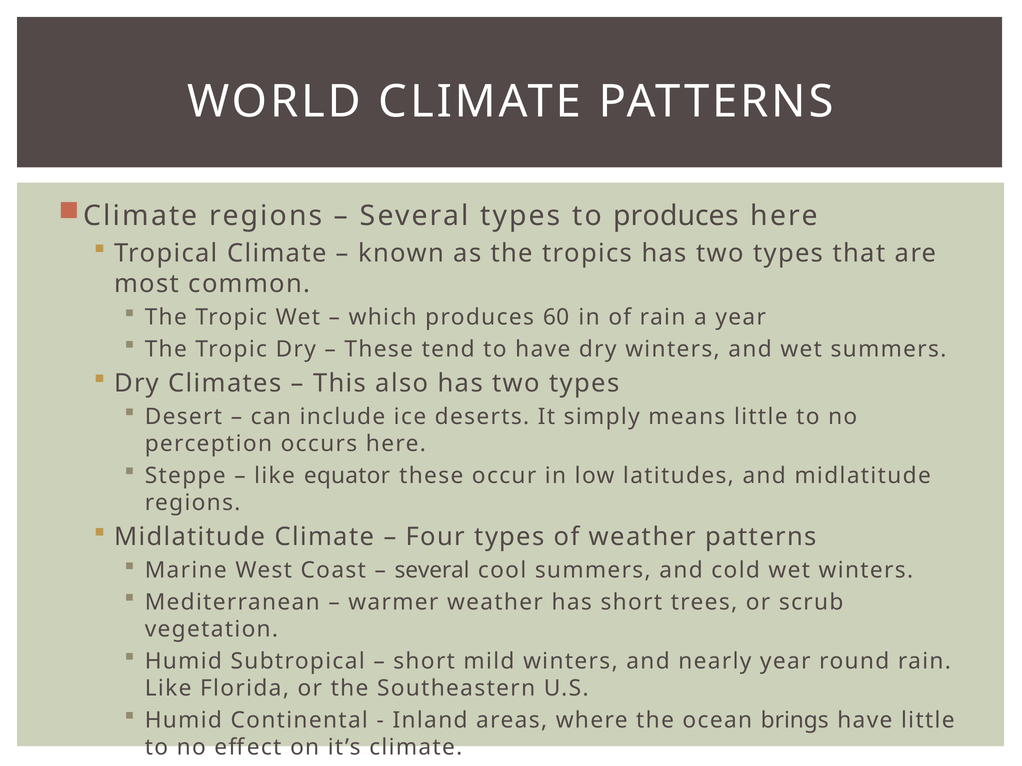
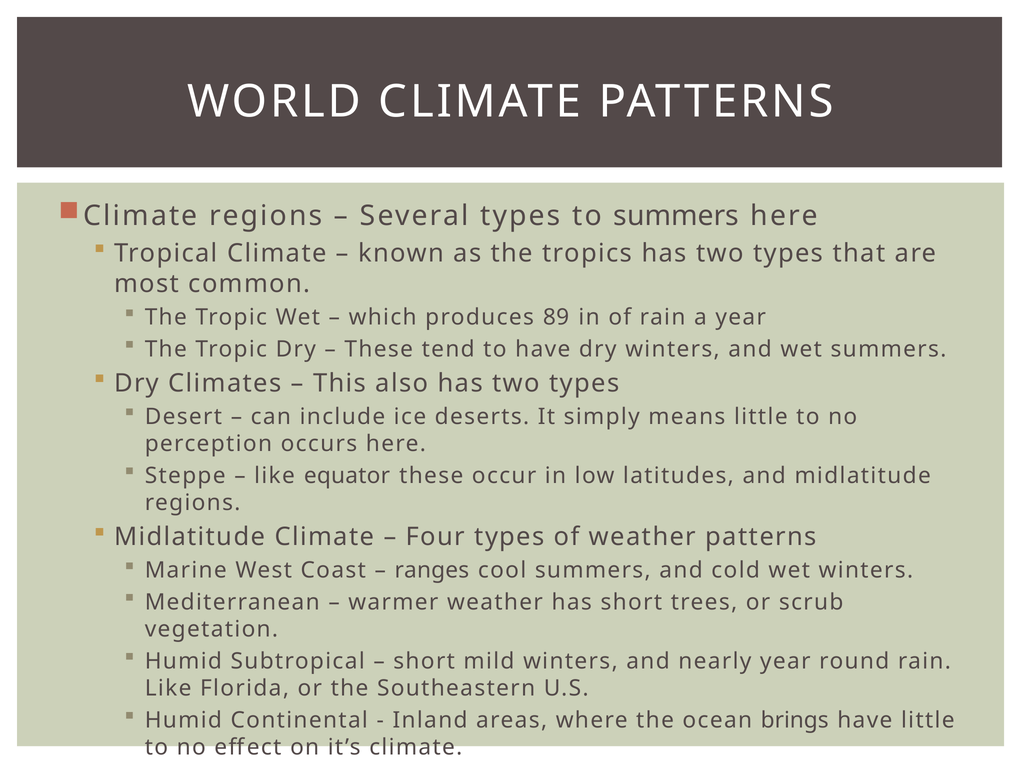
to produces: produces -> summers (676, 216)
60: 60 -> 89 (556, 317)
several: several -> ranges (432, 571)
